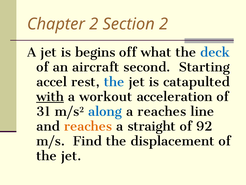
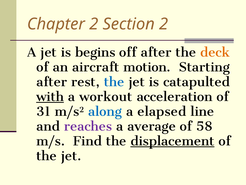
off what: what -> after (156, 53)
deck colour: blue -> orange (215, 53)
second: second -> motion (147, 67)
accel: accel -> after (52, 82)
a reaches: reaches -> elapsed (162, 112)
reaches colour: orange -> purple (88, 126)
straight: straight -> average (152, 126)
92: 92 -> 58 (204, 126)
displacement underline: none -> present (172, 141)
